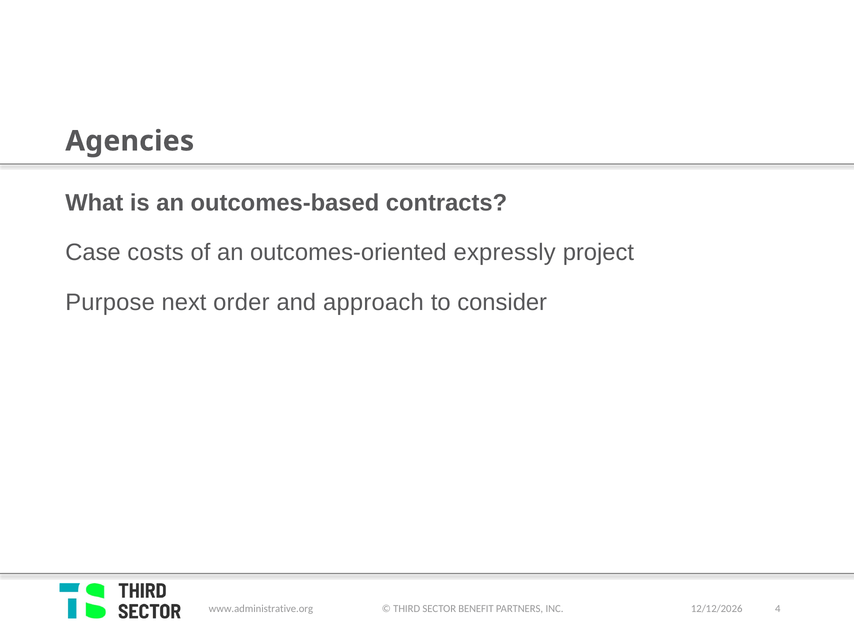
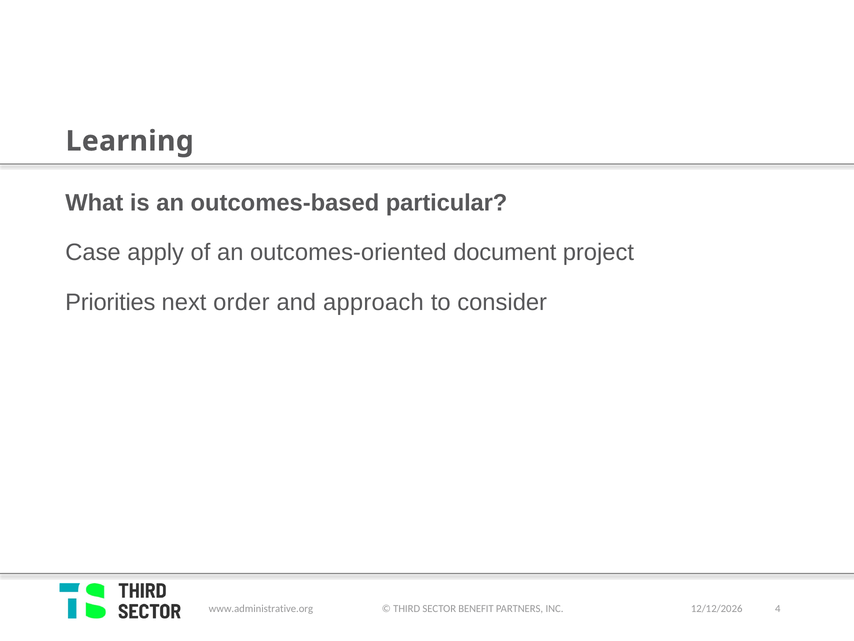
Agencies: Agencies -> Learning (130, 141)
contracts: contracts -> particular (447, 203)
costs: costs -> apply (156, 252)
expressly: expressly -> document (505, 252)
Purpose: Purpose -> Priorities (110, 302)
